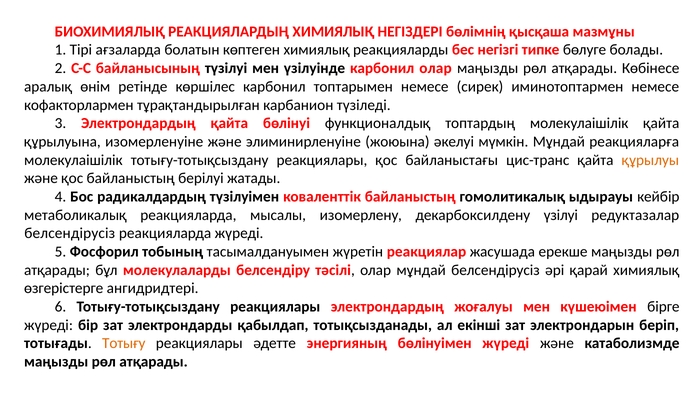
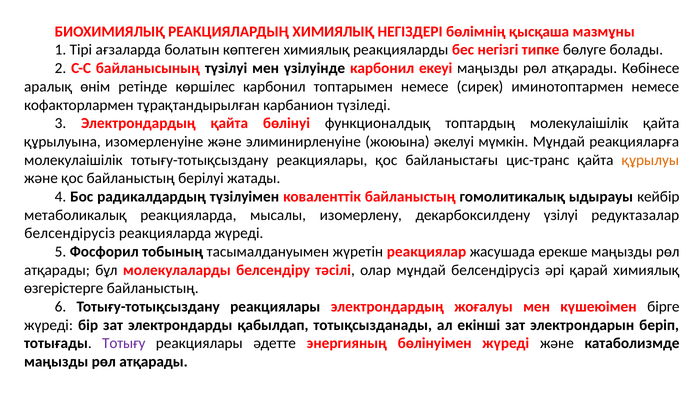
карбонил олар: олар -> екеуі (436, 68)
өзгерістерге ангидридтері: ангидридтері -> байланыстың (153, 288)
Тотығу colour: orange -> purple (124, 343)
